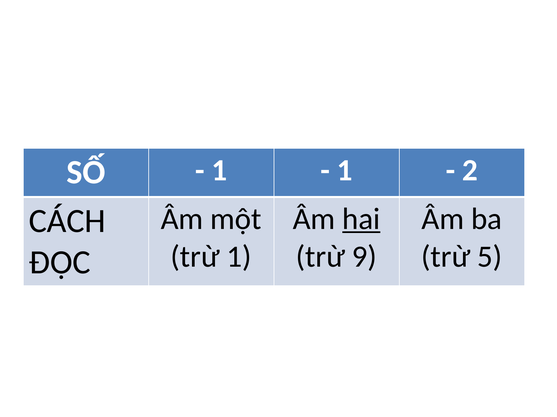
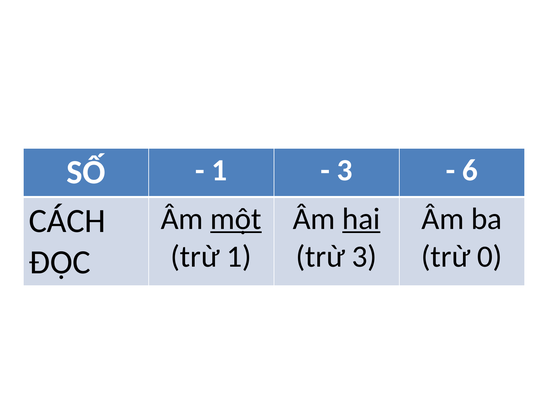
1: 1 -> 3 (345, 171)
2: 2 -> 6 (470, 171)
một underline: none -> present (236, 219)
trừ 9: 9 -> 3 (364, 257)
5: 5 -> 0 (490, 257)
